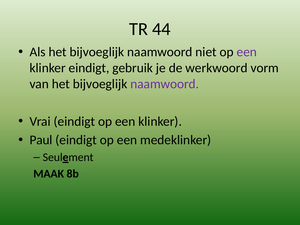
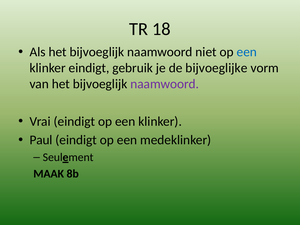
44: 44 -> 18 (161, 29)
een colour: purple -> blue (247, 52)
werkwoord: werkwoord -> bijvoeglijke (216, 68)
